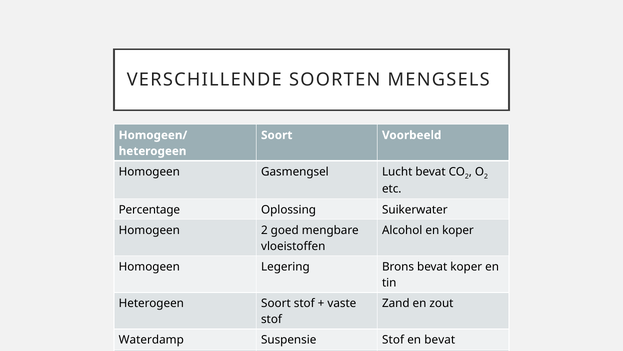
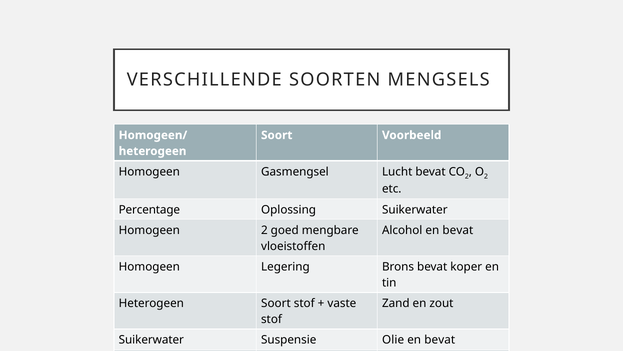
Alcohol en koper: koper -> bevat (458, 230)
Waterdamp: Waterdamp -> Suikerwater (151, 339)
Suspensie Stof: Stof -> Olie (393, 339)
